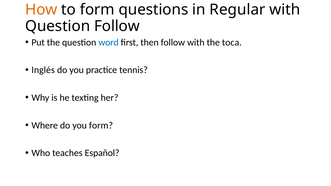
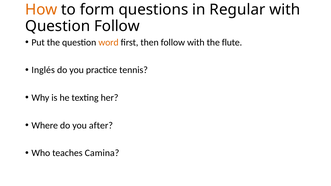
word colour: blue -> orange (108, 42)
toca: toca -> flute (232, 42)
you form: form -> after (101, 125)
Español: Español -> Camina (102, 153)
